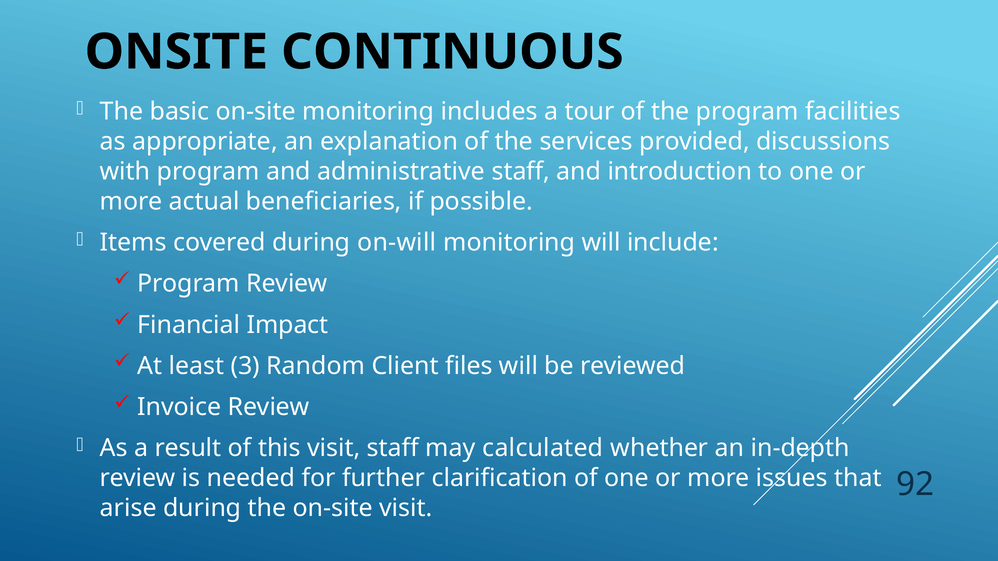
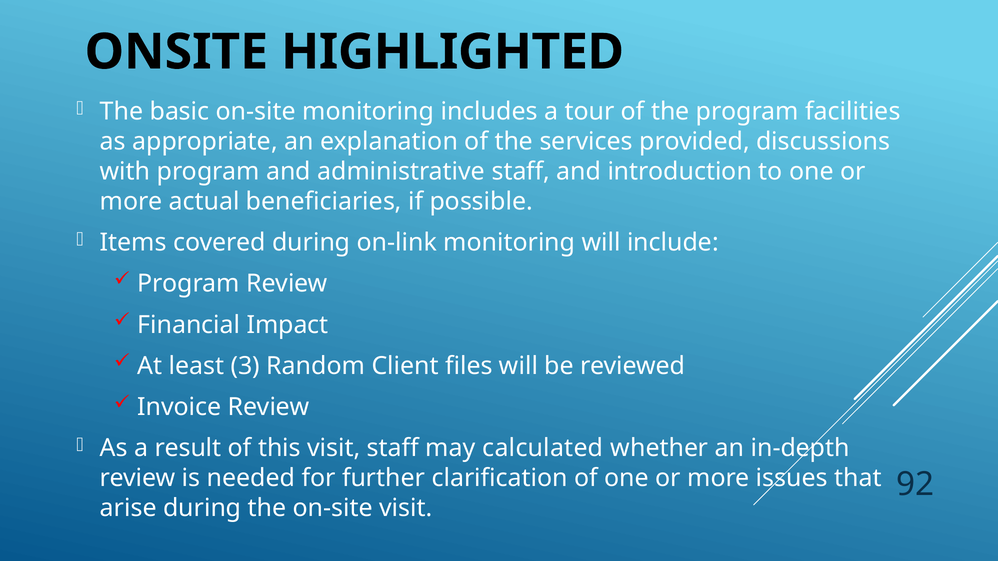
CONTINUOUS: CONTINUOUS -> HIGHLIGHTED (453, 52)
on-will: on-will -> on-link (397, 243)
